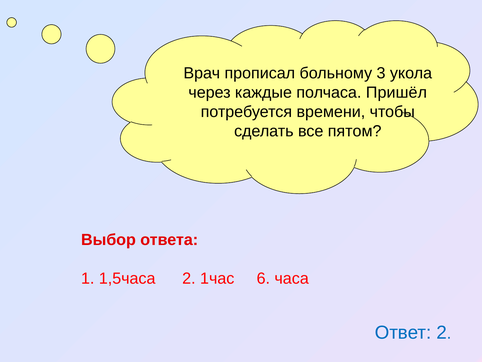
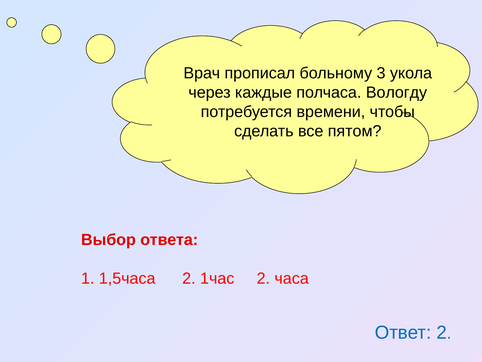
Пришёл: Пришёл -> Вологду (396, 92)
1час 6: 6 -> 2 (263, 278)
